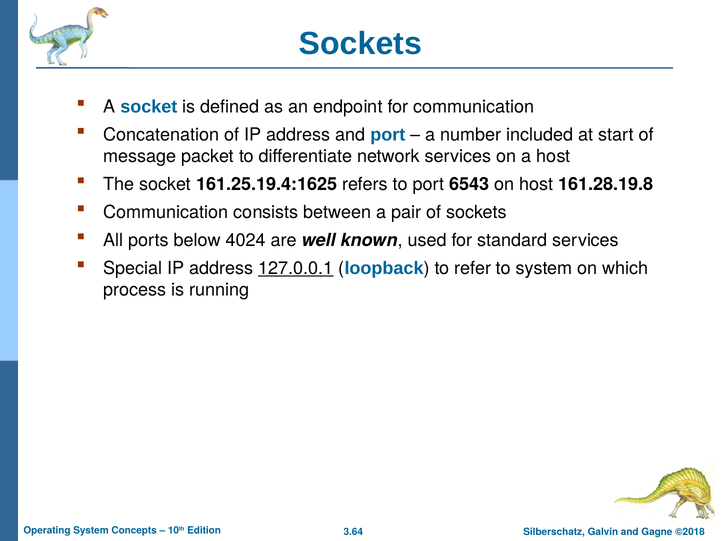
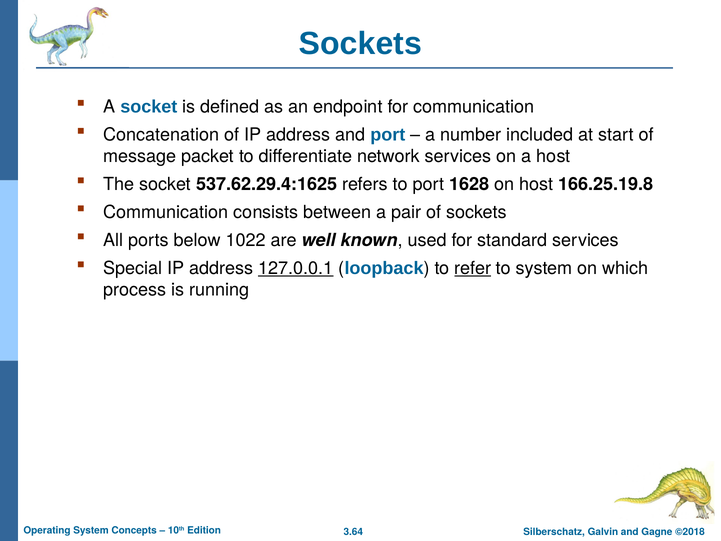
161.25.19.4:1625: 161.25.19.4:1625 -> 537.62.29.4:1625 (267, 184)
6543: 6543 -> 1628 (469, 184)
161.28.19.8: 161.28.19.8 -> 166.25.19.8 (606, 184)
4024: 4024 -> 1022 (246, 240)
refer underline: none -> present (473, 268)
